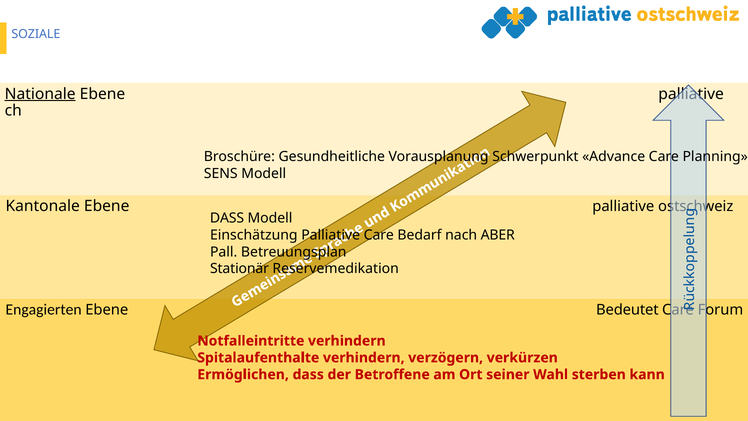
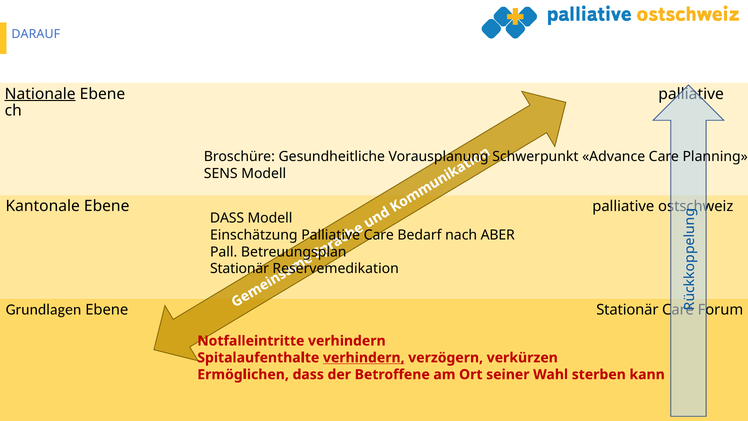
SOZIALE: SOZIALE -> DARAUF (36, 34)
Engagierten: Engagierten -> Grundlagen (44, 309)
Ebene Bedeutet: Bedeutet -> Stationär (627, 309)
verhindern underline: none -> present (364, 358)
